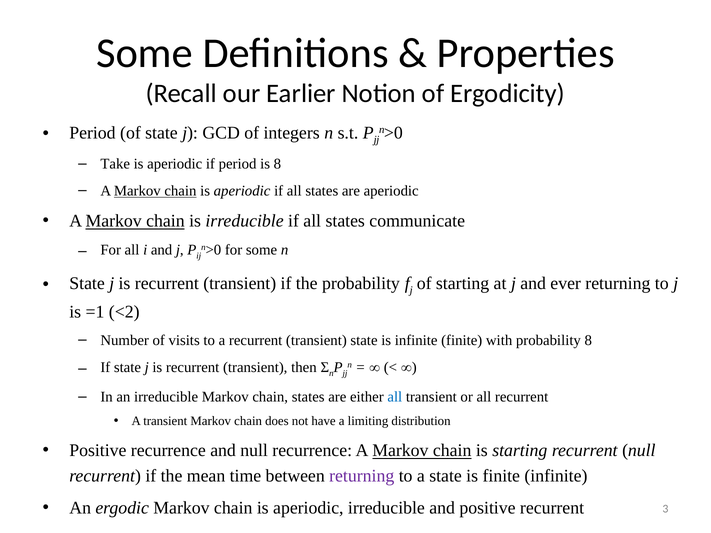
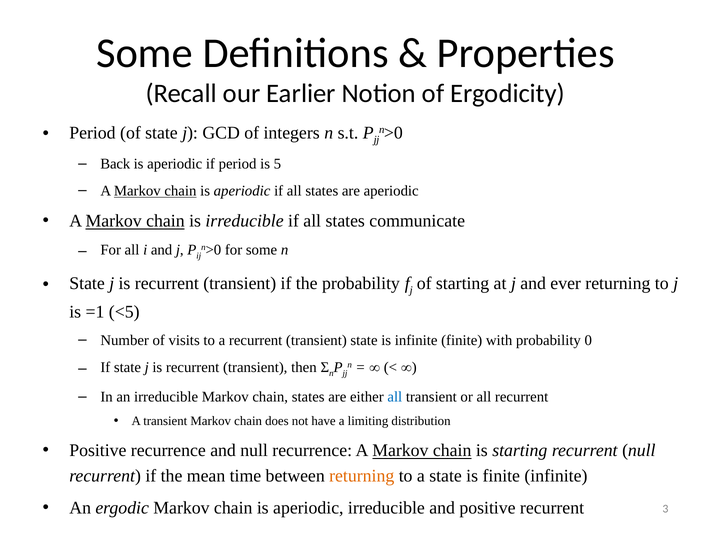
Take: Take -> Back (115, 164)
is 8: 8 -> 5 (277, 164)
<2: <2 -> <5 (124, 312)
probability 8: 8 -> 0 (588, 340)
returning colour: purple -> orange (362, 476)
